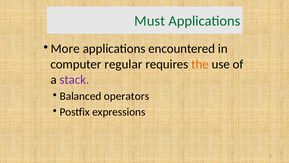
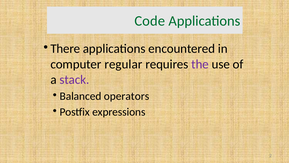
Must: Must -> Code (150, 21)
More: More -> There (65, 49)
the colour: orange -> purple (200, 64)
